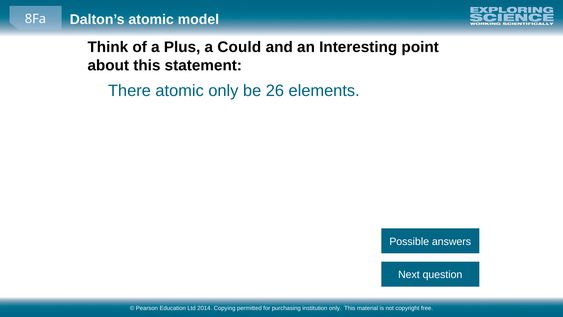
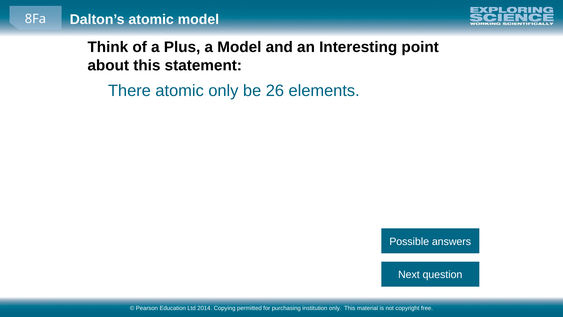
a Could: Could -> Model (239, 47)
